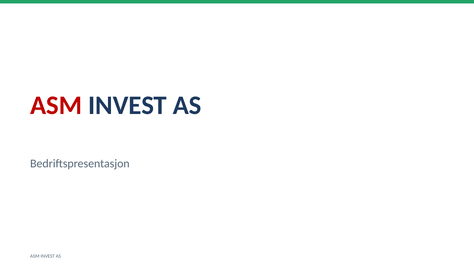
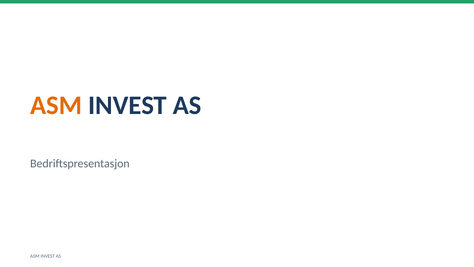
ASM colour: red -> orange (56, 105)
